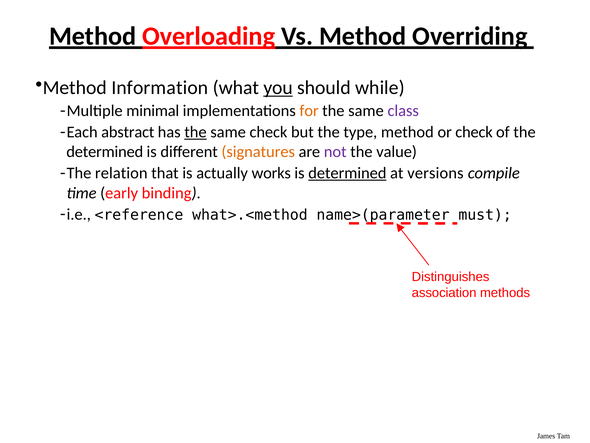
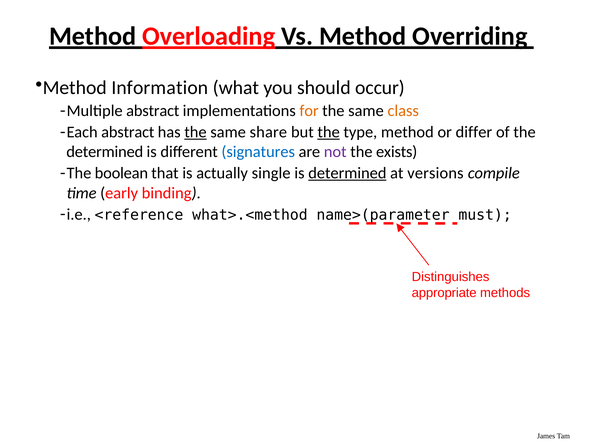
you underline: present -> none (278, 88)
while: while -> occur (380, 88)
Multiple minimal: minimal -> abstract (153, 111)
class colour: purple -> orange (403, 111)
same check: check -> share (268, 132)
the underline: none -> present (329, 132)
or check: check -> differ (474, 132)
signatures colour: orange -> blue (258, 152)
value: value -> exists (397, 152)
relation: relation -> boolean (121, 173)
works: works -> single (271, 173)
association: association -> appropriate (444, 292)
